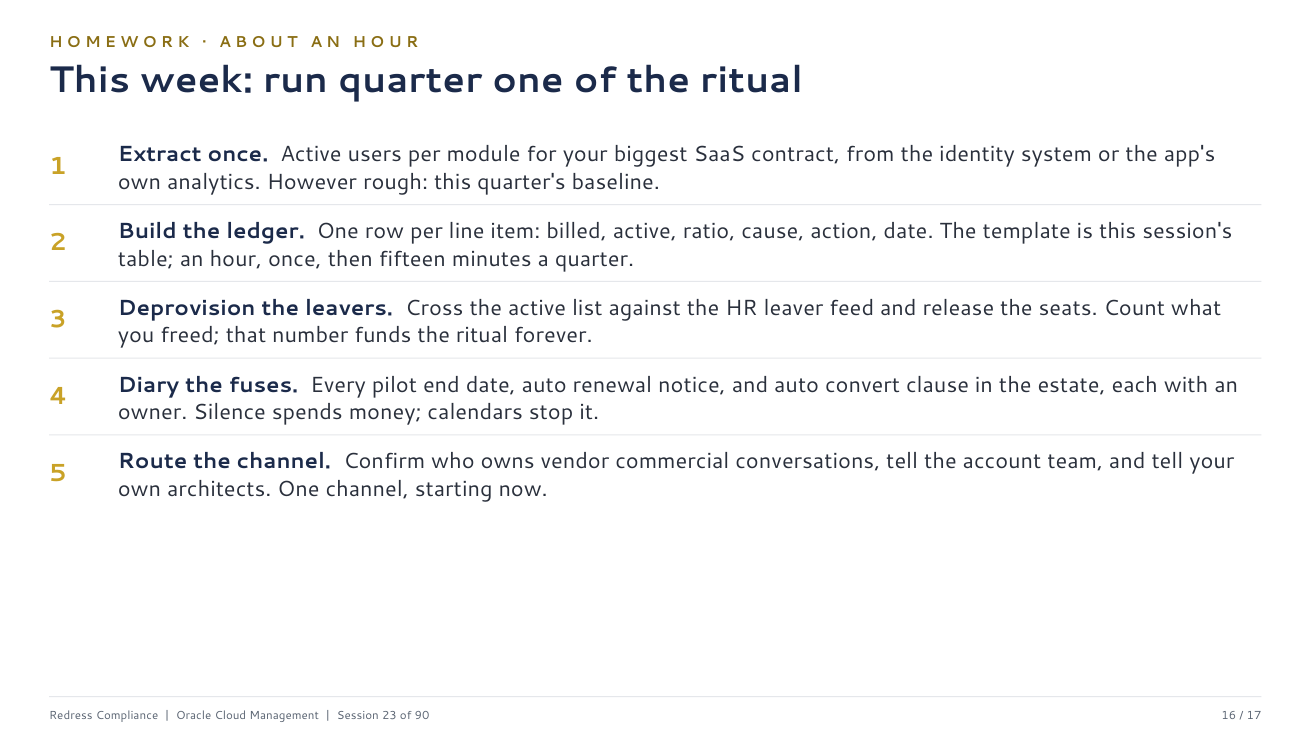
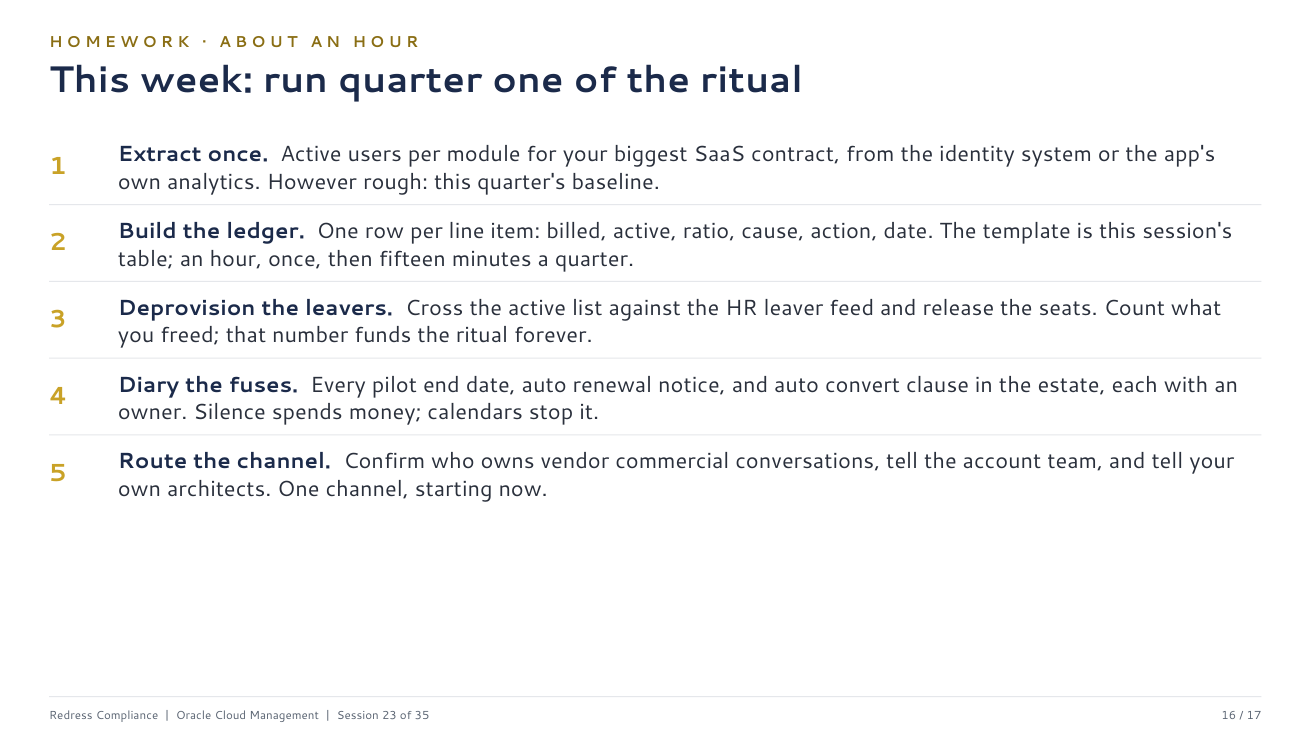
90: 90 -> 35 (422, 715)
